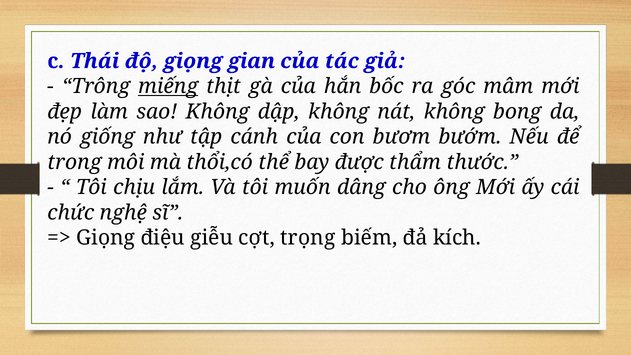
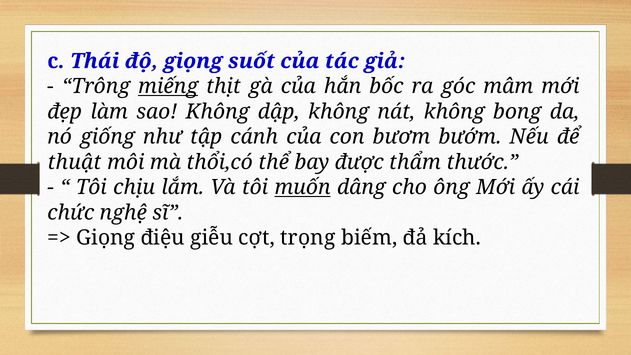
gian: gian -> suốt (251, 61)
trong: trong -> thuật (74, 162)
muốn underline: none -> present (303, 187)
